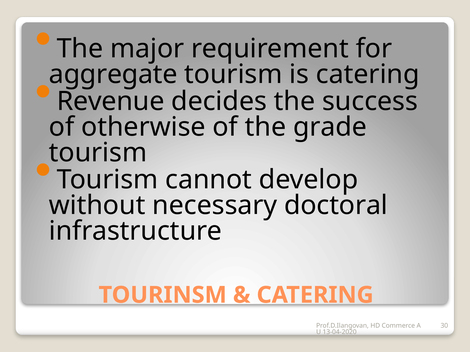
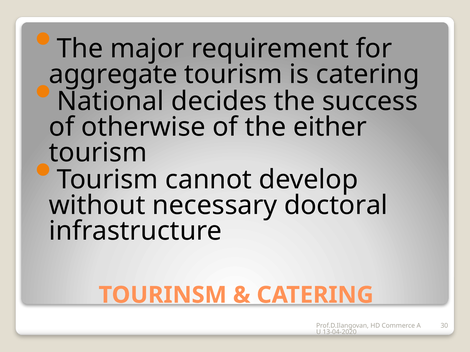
Revenue: Revenue -> National (110, 101)
grade: grade -> either (330, 127)
